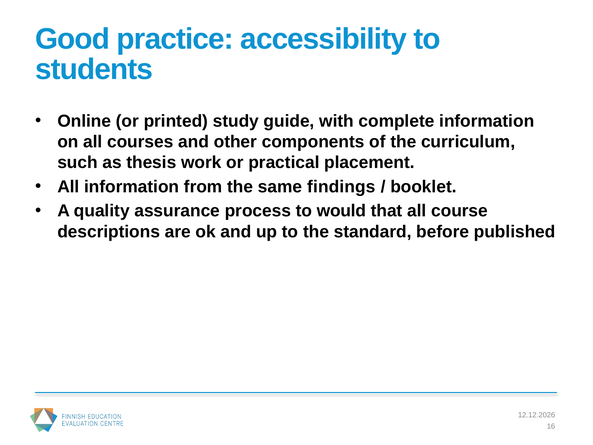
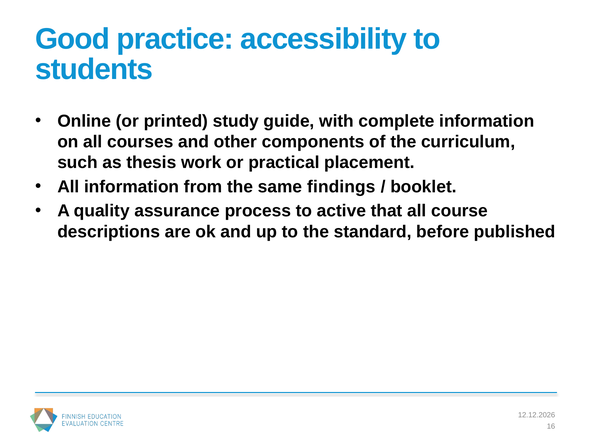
would: would -> active (341, 211)
